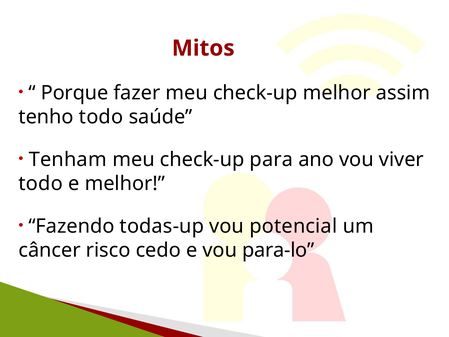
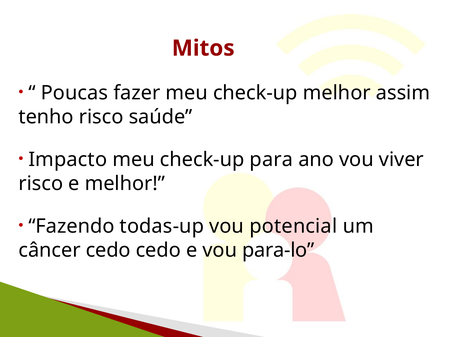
Porque: Porque -> Poucas (74, 93)
tenho todo: todo -> risco (101, 117)
Tenham: Tenham -> Impacto (68, 159)
todo: todo -> risco (41, 183)
câncer risco: risco -> cedo (108, 250)
